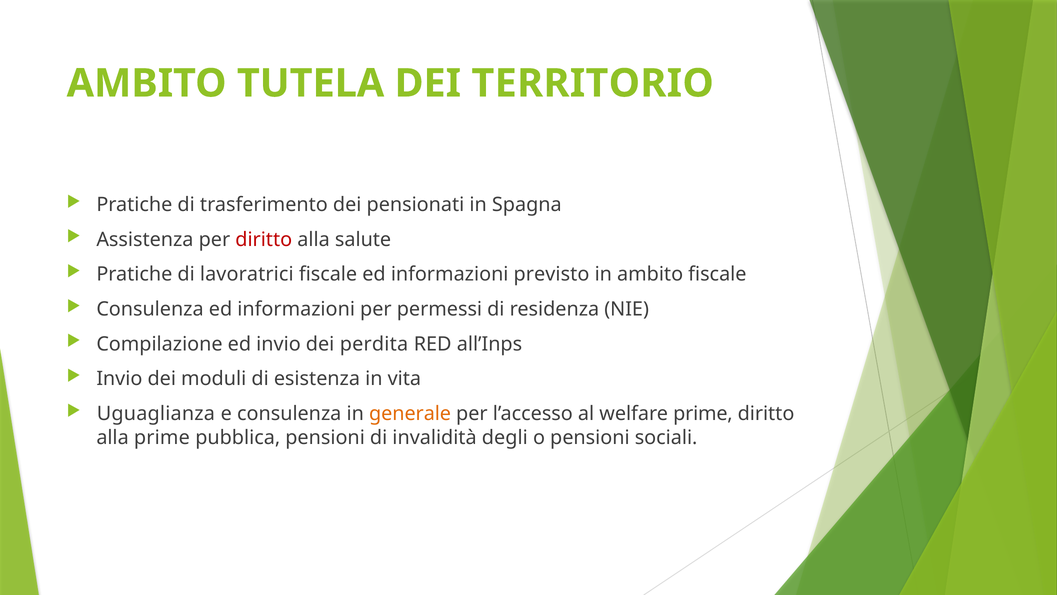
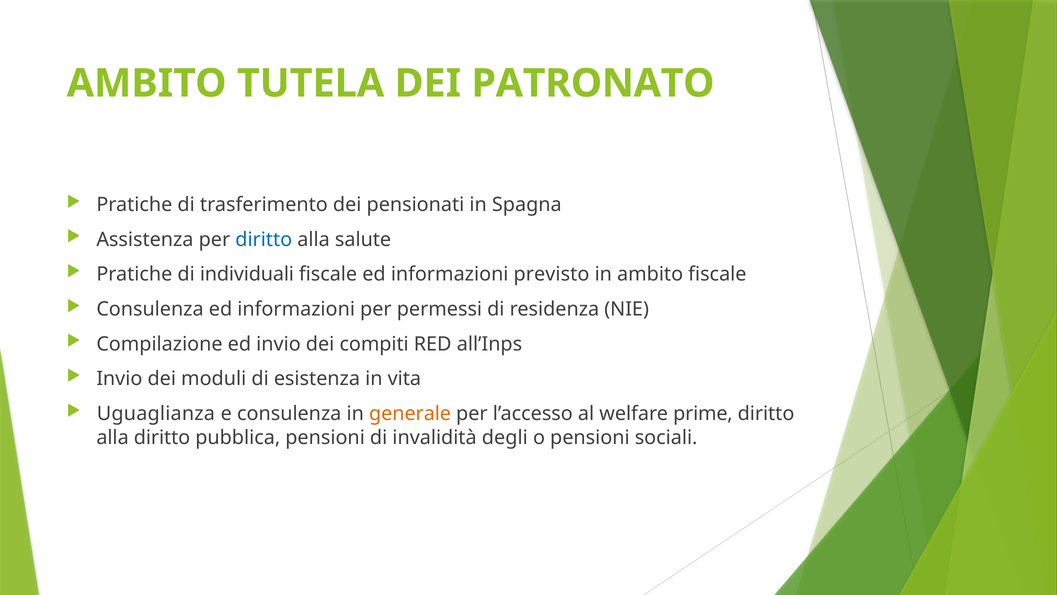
TERRITORIO: TERRITORIO -> PATRONATO (593, 83)
diritto colour: red -> blue (264, 239)
lavoratrici: lavoratrici -> individuali (247, 274)
perdita: perdita -> compiti (374, 344)
alla prime: prime -> diritto (162, 437)
